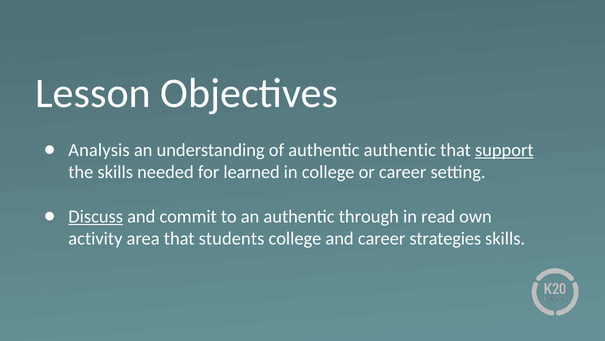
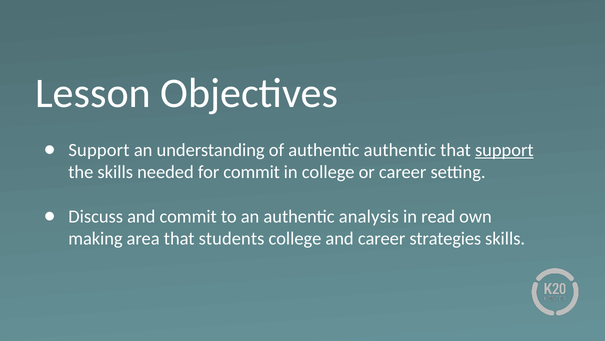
Analysis: Analysis -> Support (99, 150)
for learned: learned -> commit (252, 172)
Discuss underline: present -> none (96, 216)
through: through -> analysis (369, 216)
activity: activity -> making (95, 238)
